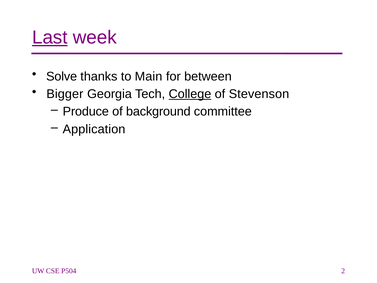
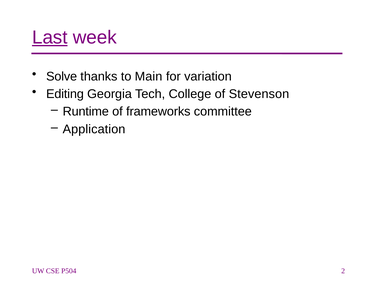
between: between -> variation (208, 76)
Bigger: Bigger -> Editing (65, 94)
College underline: present -> none (190, 94)
Produce: Produce -> Runtime (86, 111)
background: background -> frameworks (158, 111)
